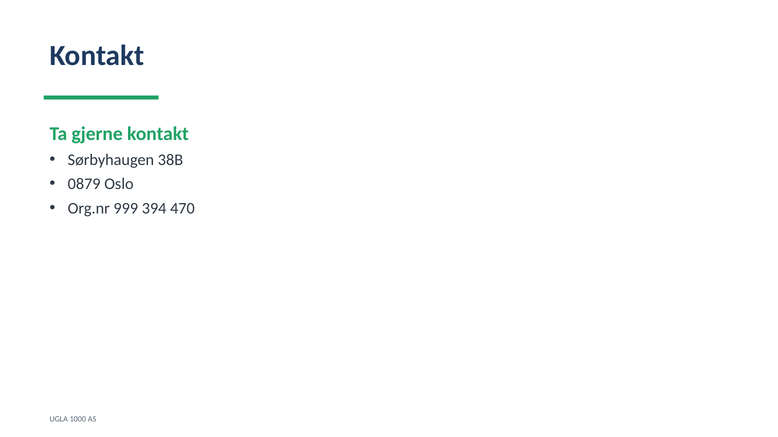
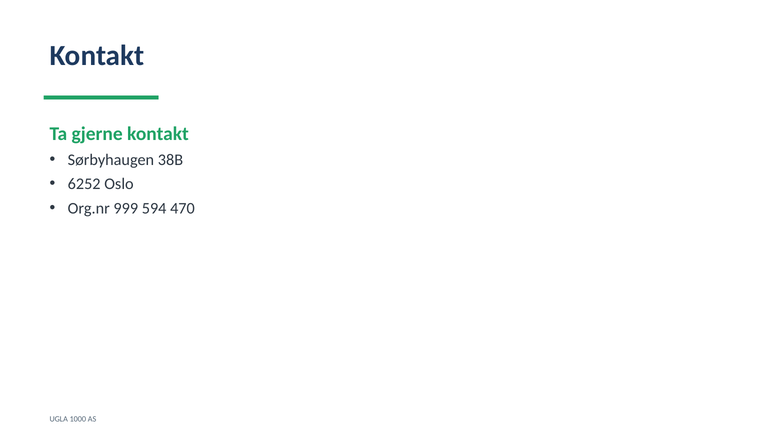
0879: 0879 -> 6252 (84, 184)
394: 394 -> 594 (154, 209)
